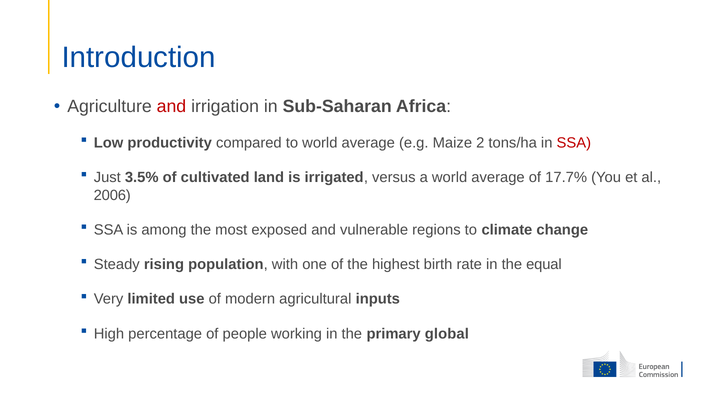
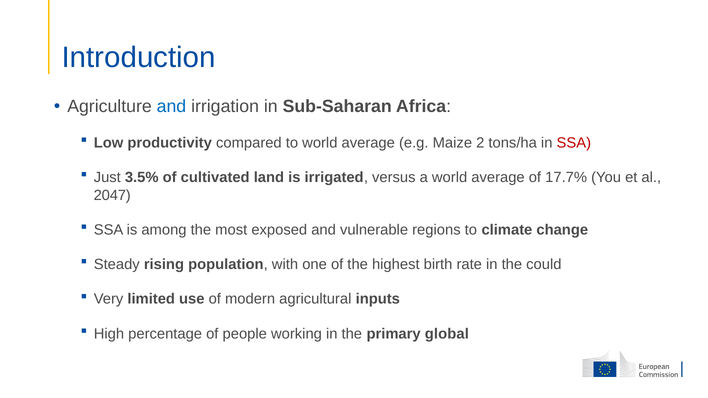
and colour: red -> blue (171, 107)
2006: 2006 -> 2047 (112, 195)
equal: equal -> could (544, 265)
